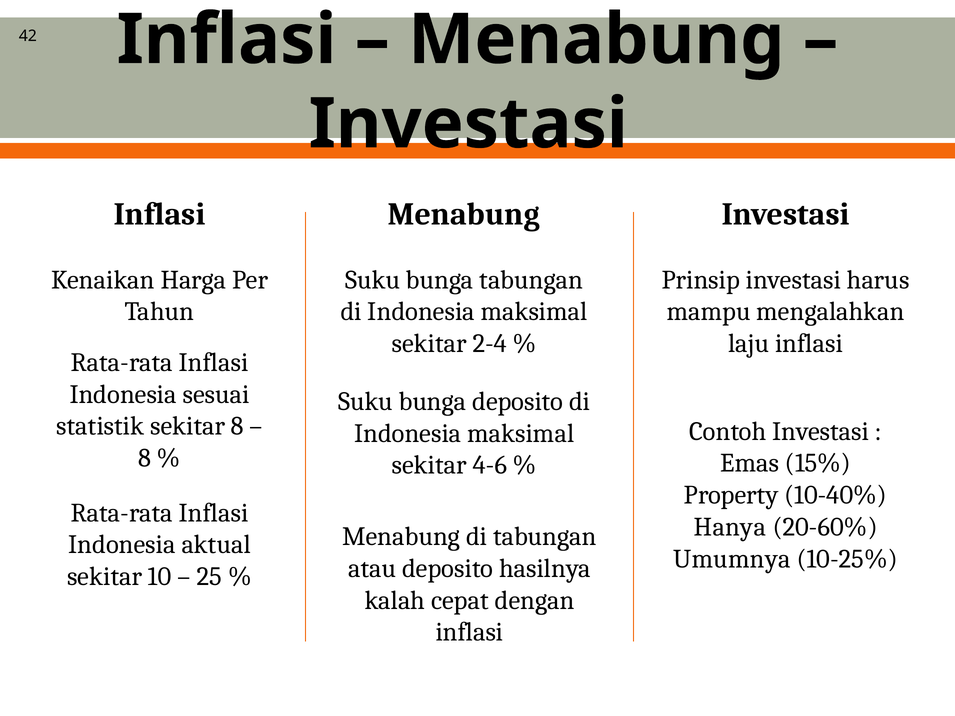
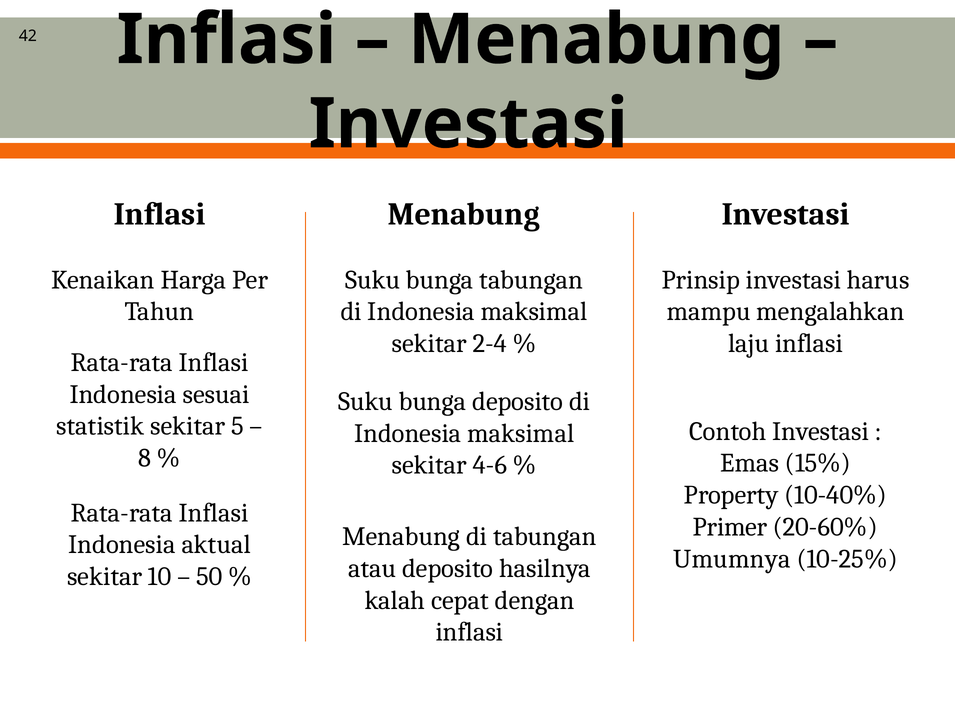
sekitar 8: 8 -> 5 (237, 426)
Hanya: Hanya -> Primer (730, 527)
25: 25 -> 50 (209, 577)
